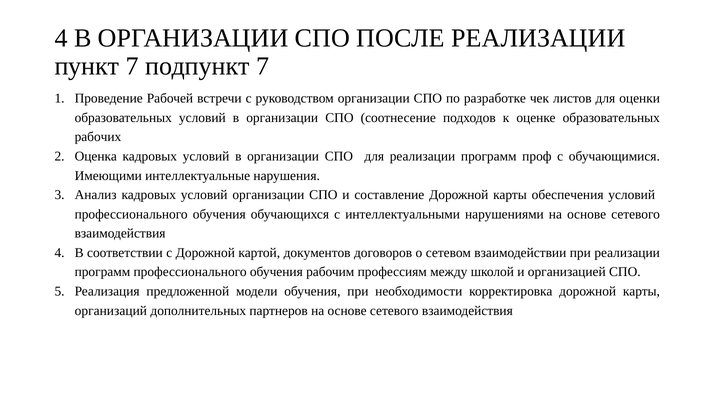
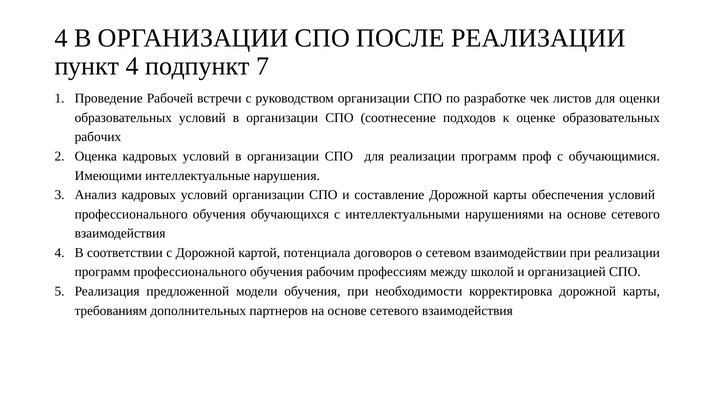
пункт 7: 7 -> 4 (132, 66)
документов: документов -> потенциала (317, 253)
организаций: организаций -> требованиям (111, 311)
